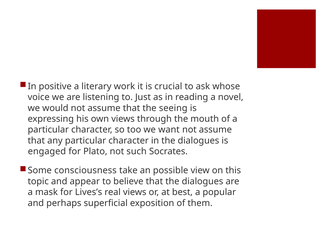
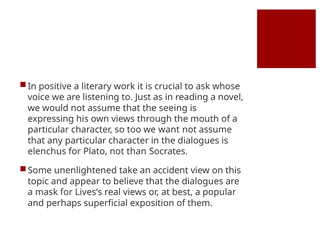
engaged: engaged -> elenchus (47, 152)
such: such -> than (137, 152)
consciousness: consciousness -> unenlightened (85, 171)
possible: possible -> accident (171, 171)
